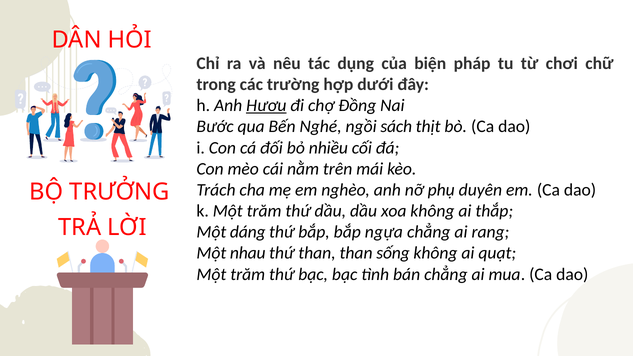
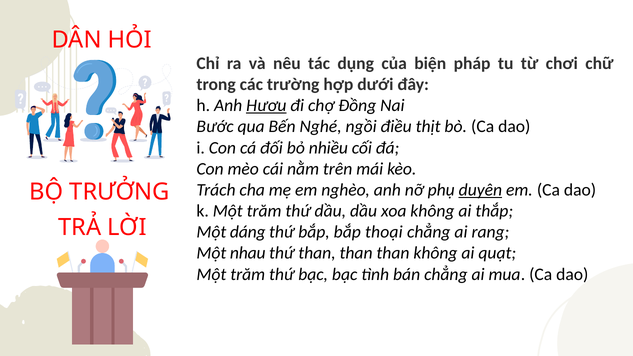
sách: sách -> điều (396, 127)
duyên underline: none -> present (480, 190)
ngựa: ngựa -> thoại (384, 232)
than than sống: sống -> than (393, 253)
